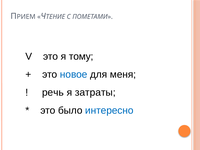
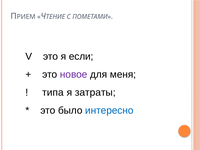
тому: тому -> если (81, 56)
новое colour: blue -> purple (74, 74)
речь: речь -> типа (53, 92)
